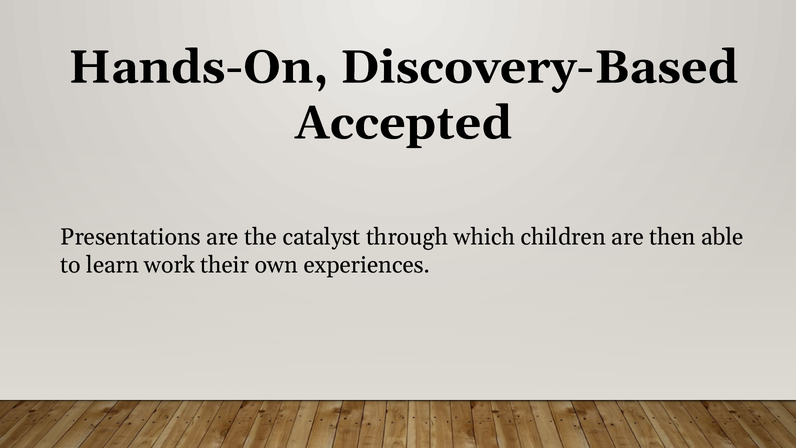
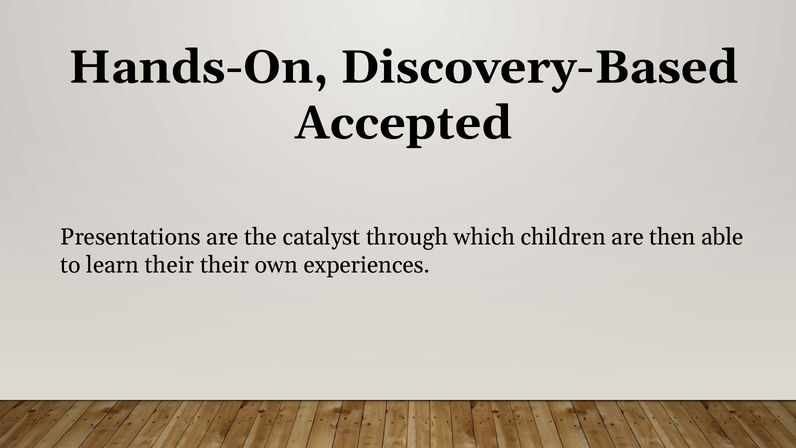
learn work: work -> their (170, 265)
